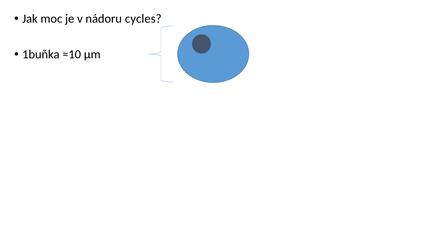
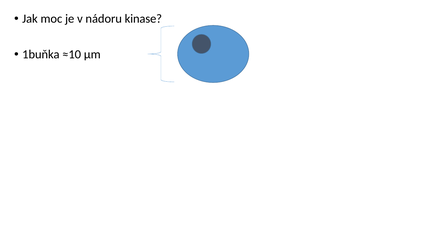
cycles: cycles -> kinase (143, 19)
